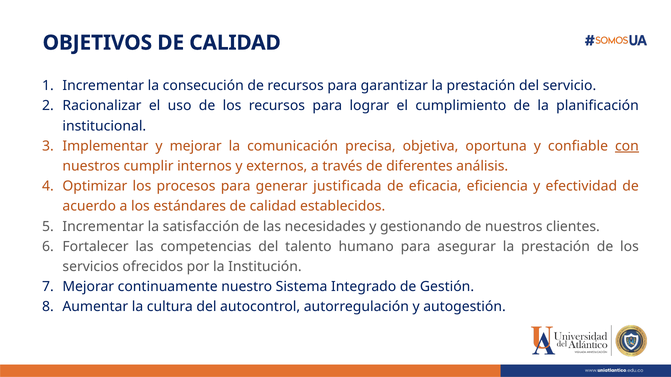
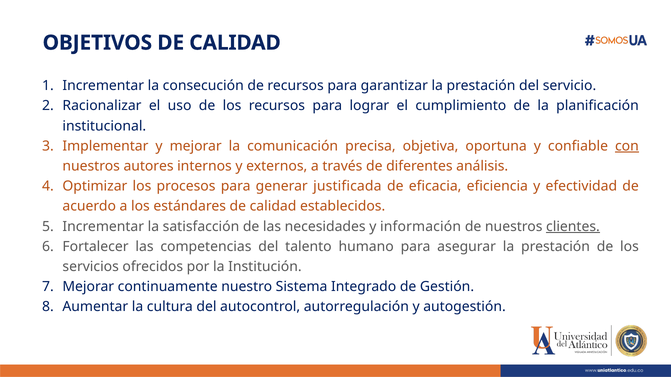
cumplir: cumplir -> autores (149, 166)
gestionando: gestionando -> información (421, 227)
clientes underline: none -> present (573, 227)
